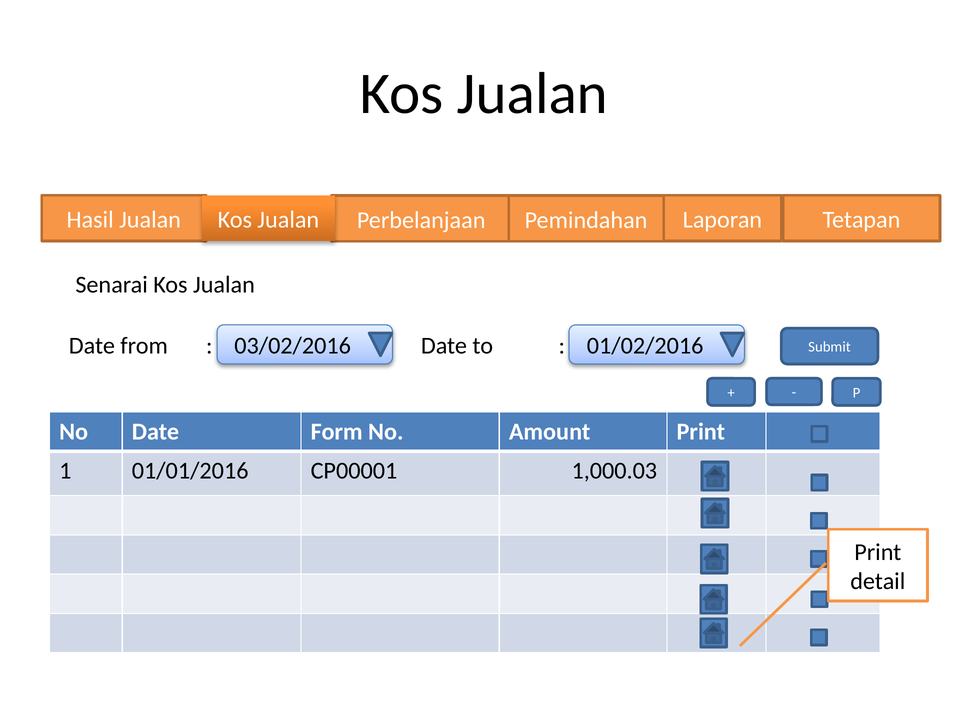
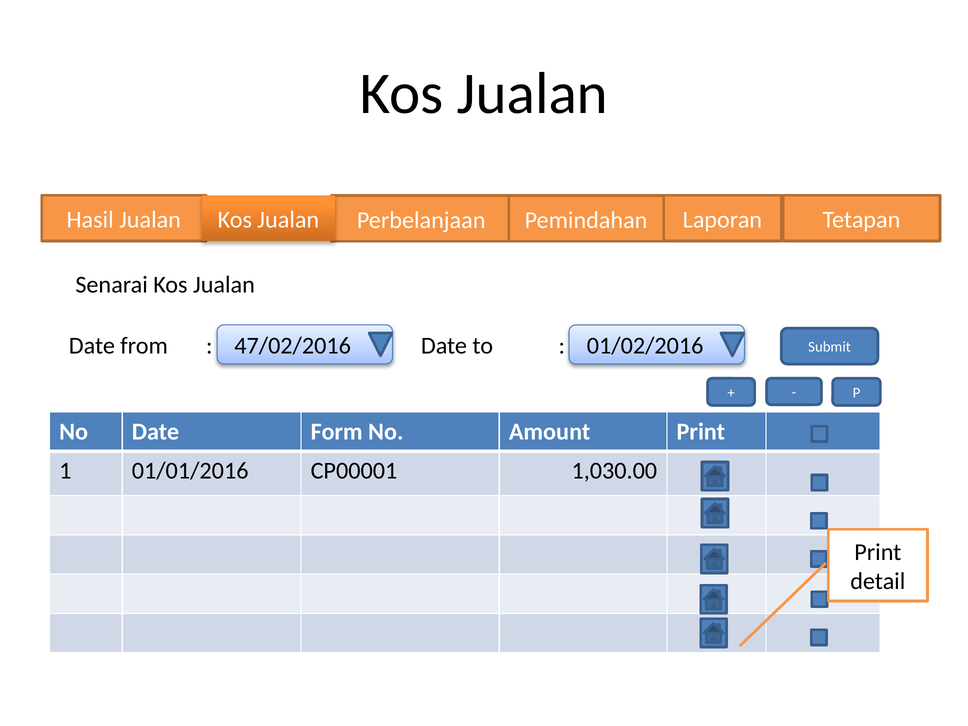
03/02/2016: 03/02/2016 -> 47/02/2016 (293, 346)
1,000.03: 1,000.03 -> 1,030.00 (614, 471)
